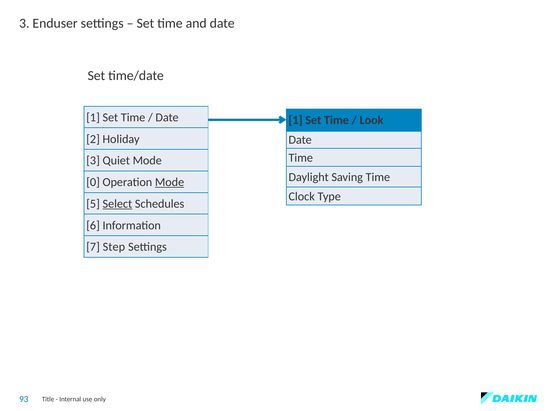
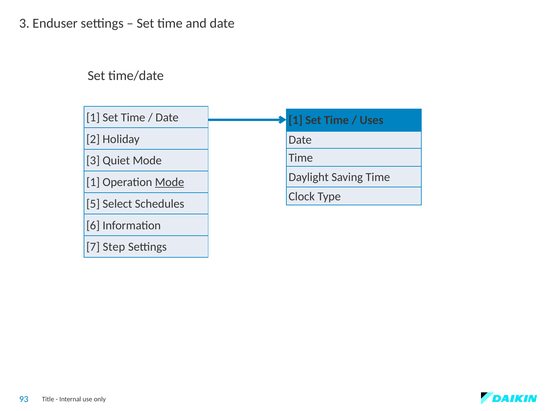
Look: Look -> Uses (371, 120)
0: 0 -> 1 (93, 182)
Select underline: present -> none (117, 204)
